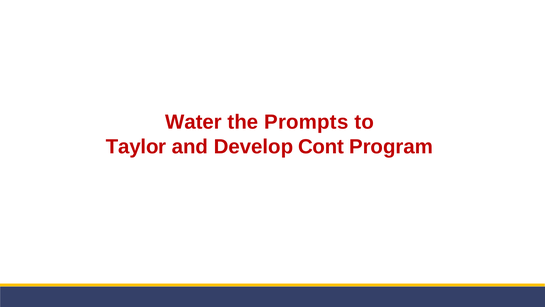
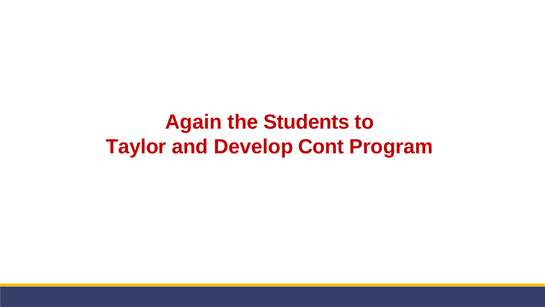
Water: Water -> Again (194, 122)
Prompts: Prompts -> Students (307, 122)
